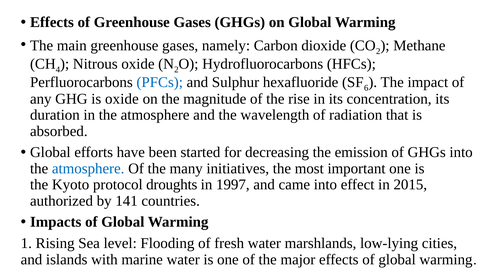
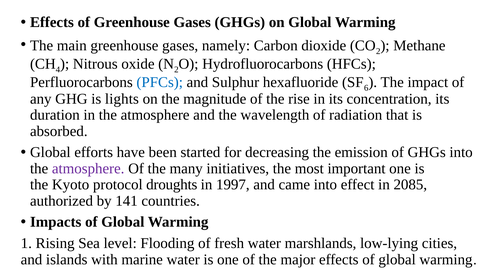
is oxide: oxide -> lights (122, 99)
atmosphere colour: blue -> purple (88, 168)
2015: 2015 -> 2085 (410, 185)
